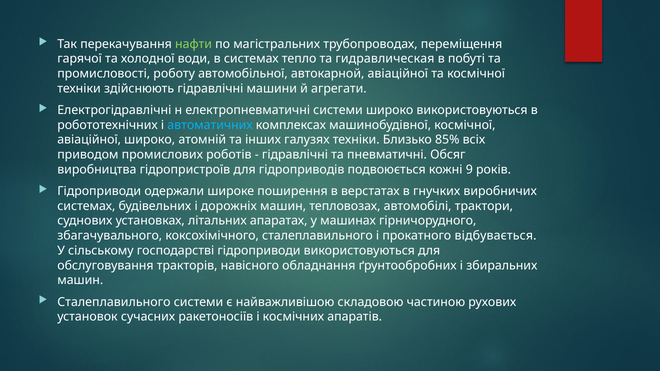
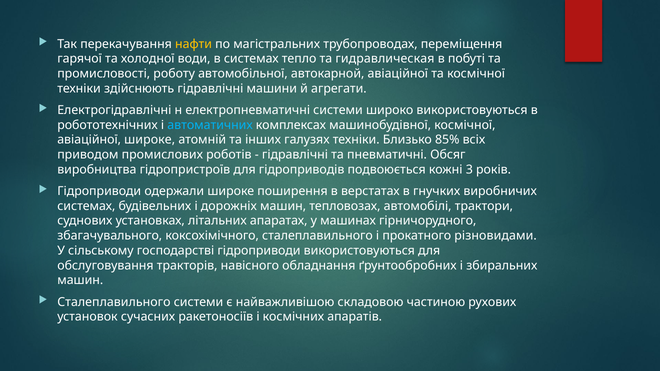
нафти colour: light green -> yellow (194, 44)
авіаційної широко: широко -> широке (150, 140)
9: 9 -> 3 (469, 170)
відбувається: відбувається -> різновидами (496, 236)
